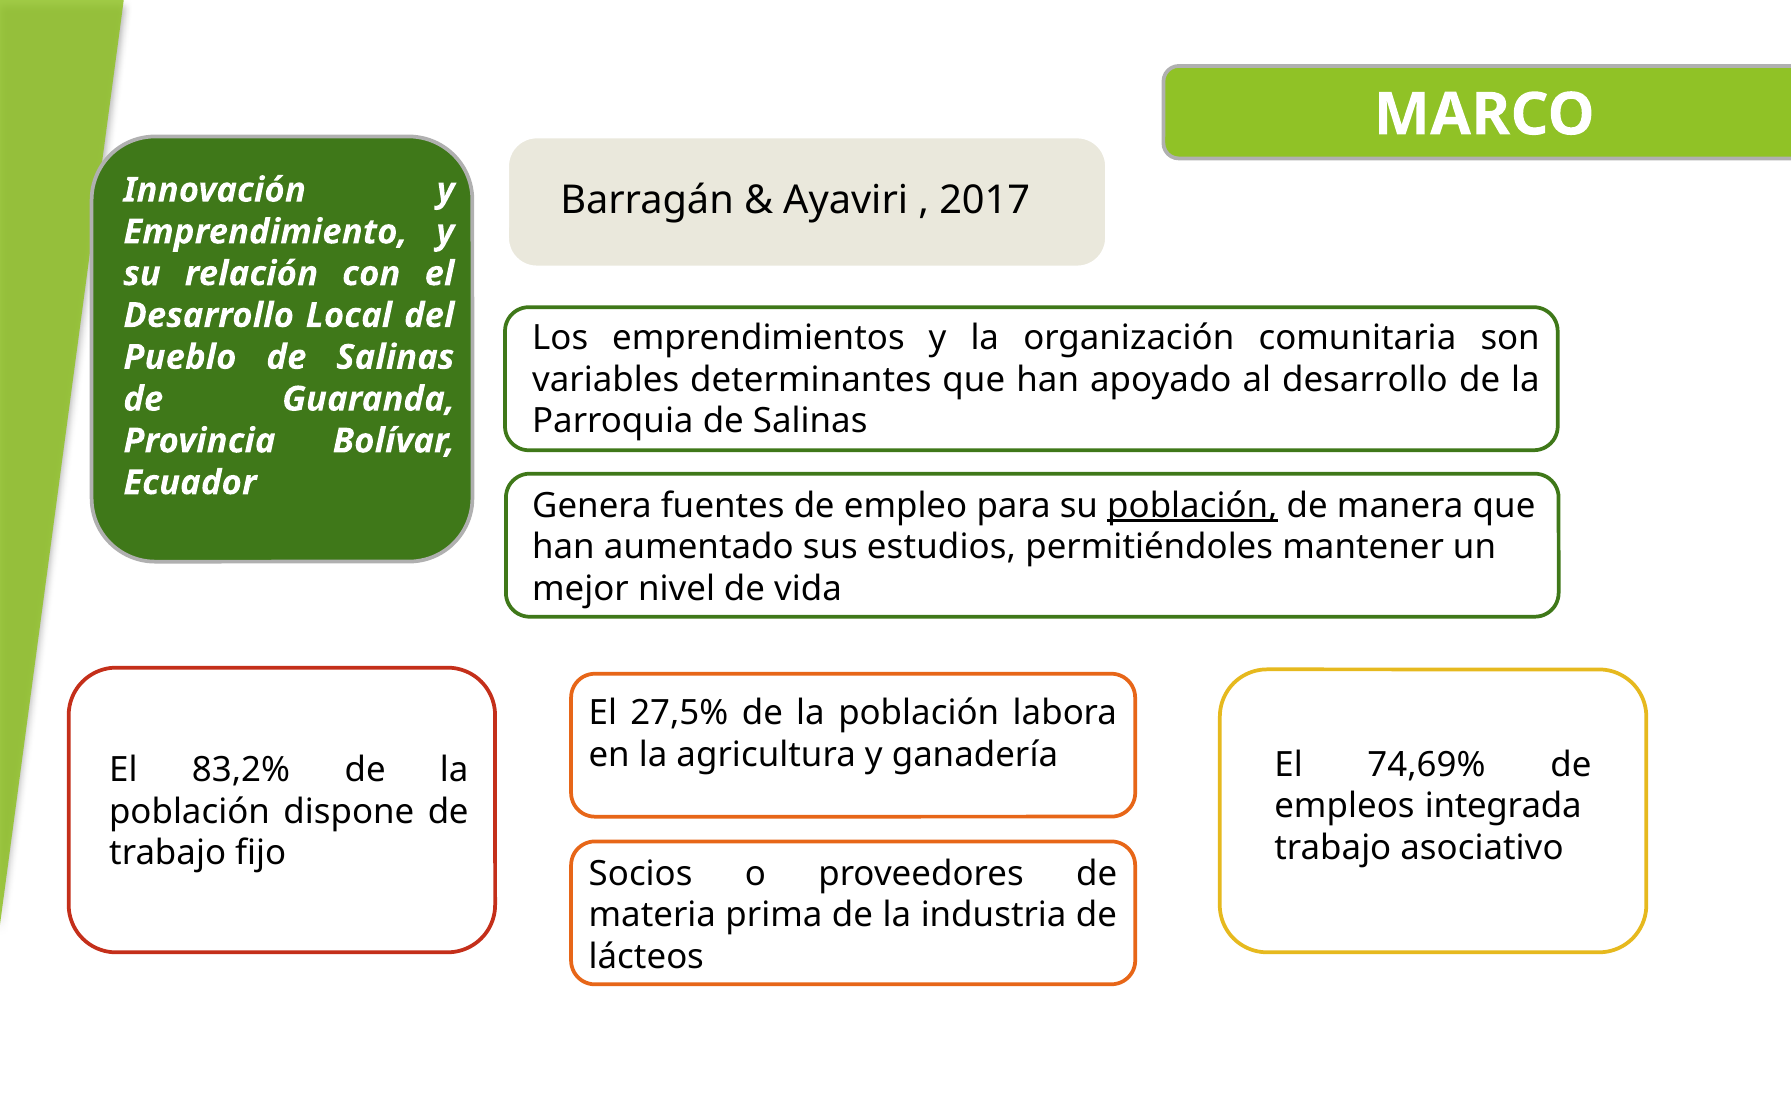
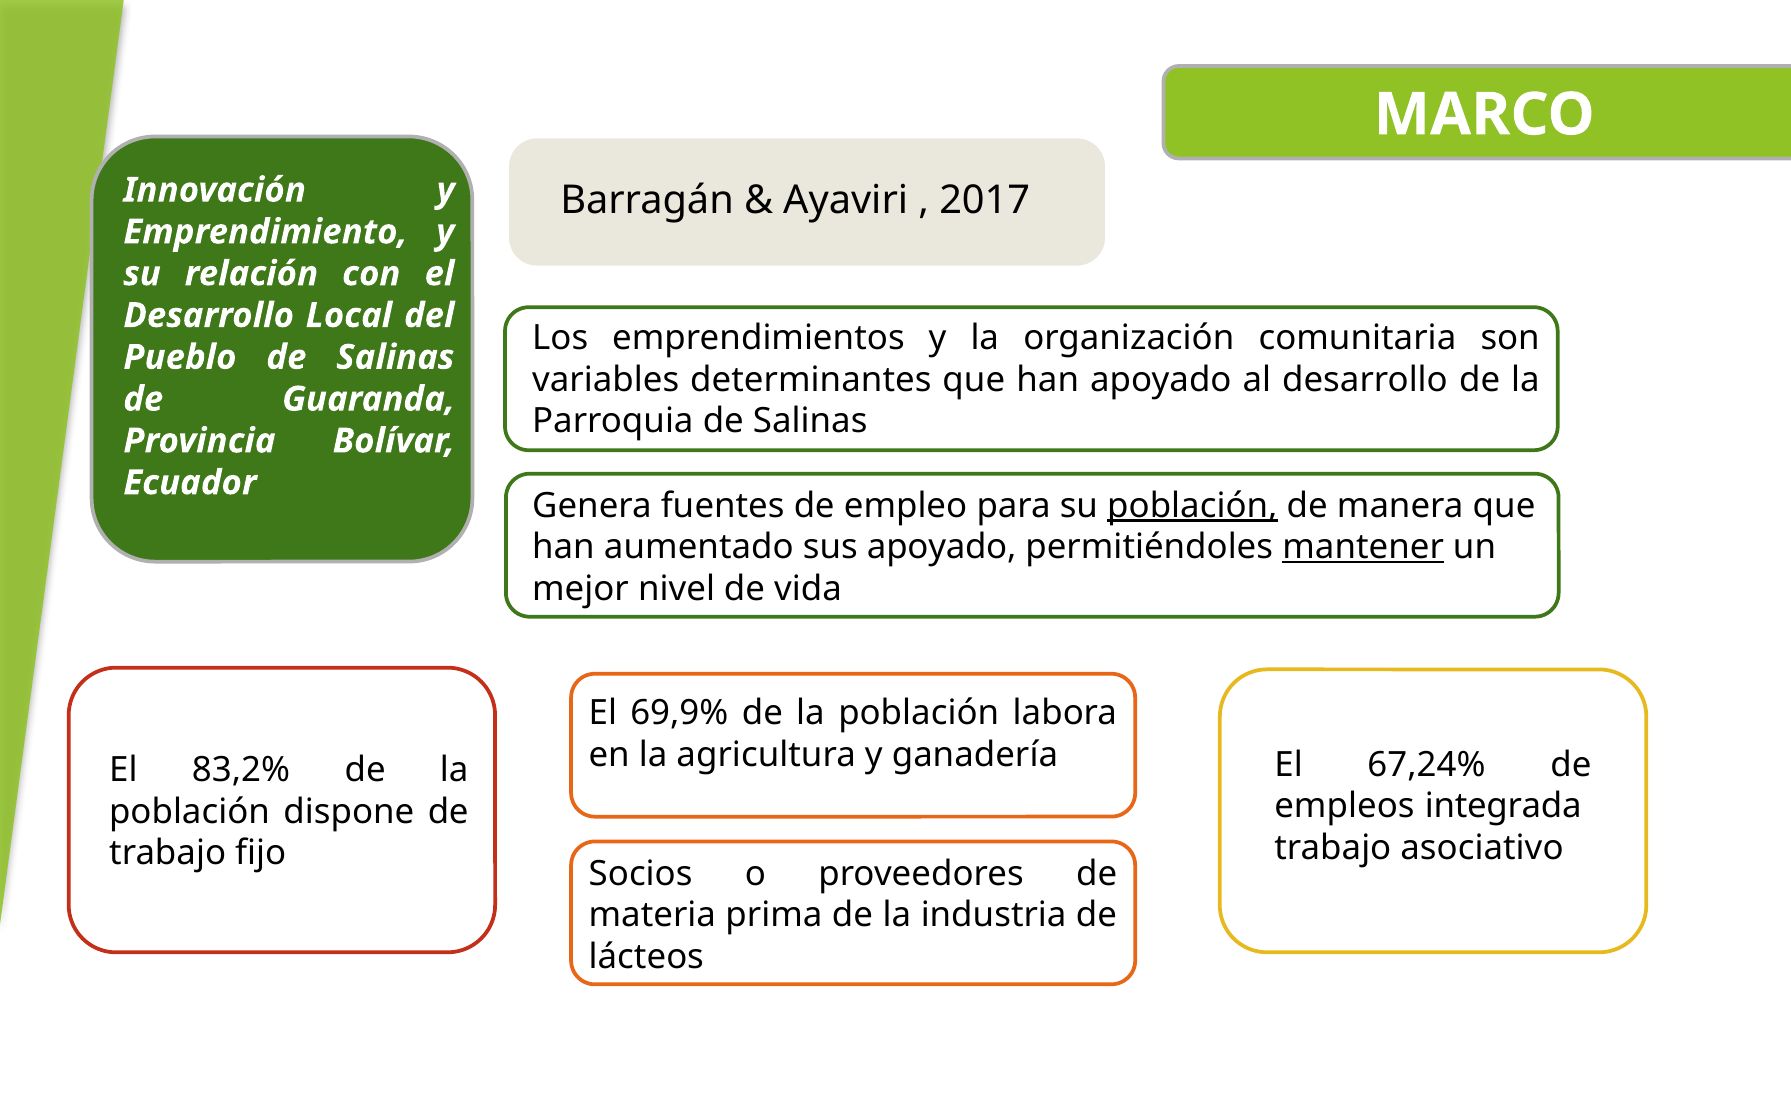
sus estudios: estudios -> apoyado (942, 548)
mantener underline: none -> present (1363, 548)
27,5%: 27,5% -> 69,9% (679, 713)
74,69%: 74,69% -> 67,24% (1427, 765)
